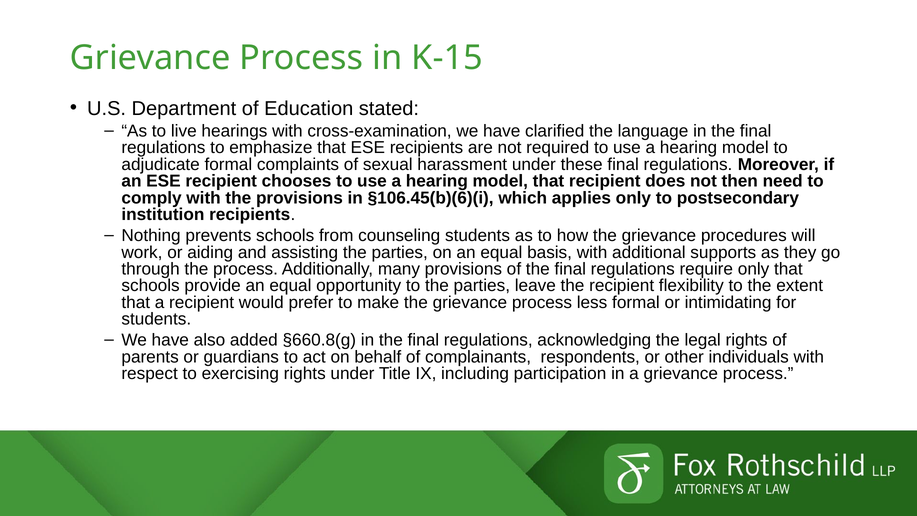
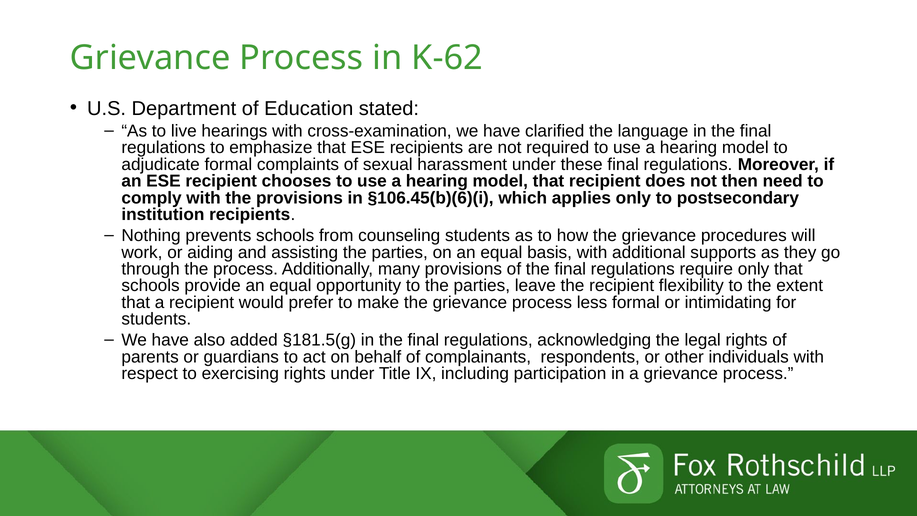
K-15: K-15 -> K-62 (447, 58)
§660.8(g: §660.8(g -> §181.5(g (319, 340)
